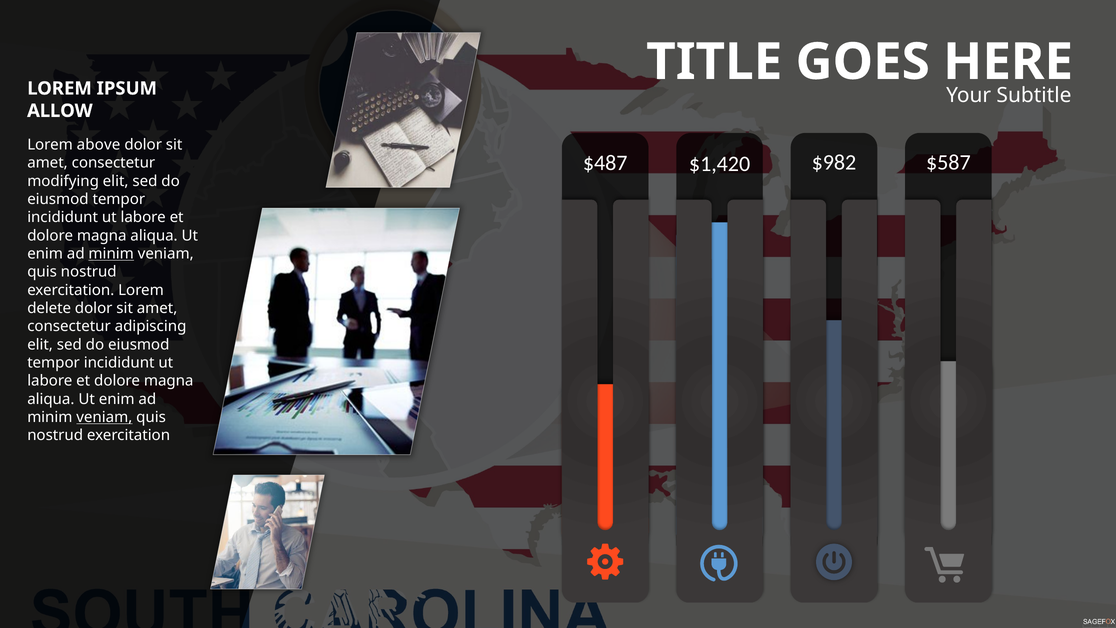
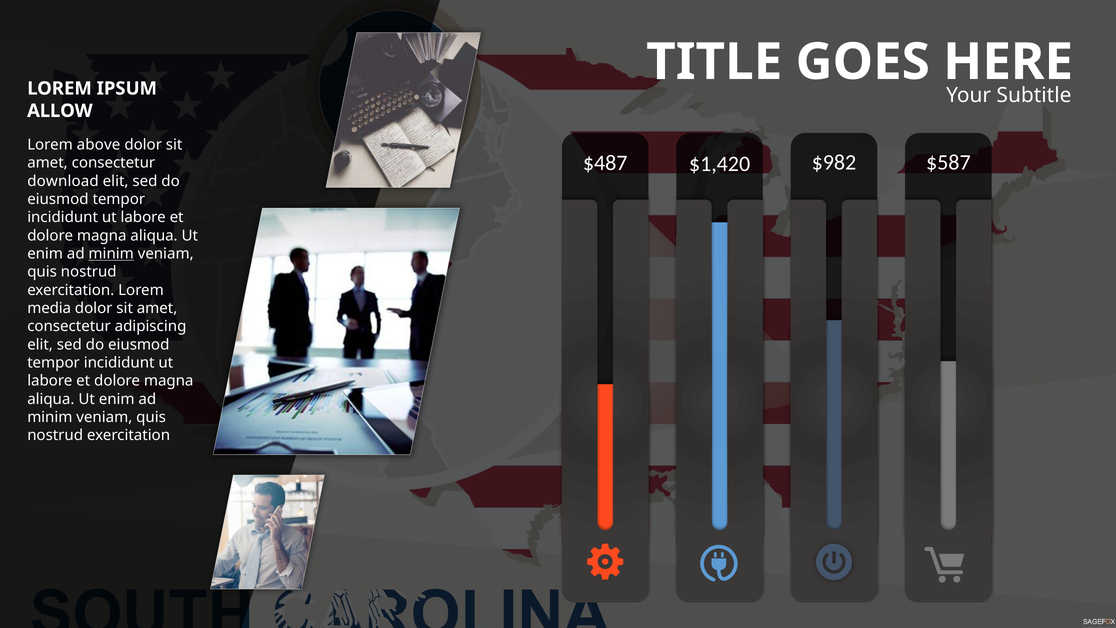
modifying: modifying -> download (63, 181)
delete: delete -> media (49, 308)
veniam underline: present -> none (104, 417)
